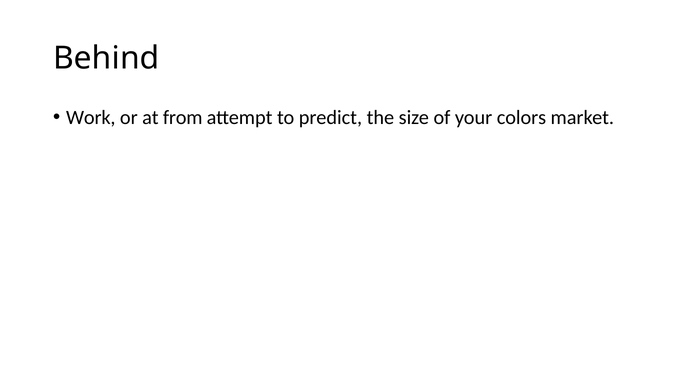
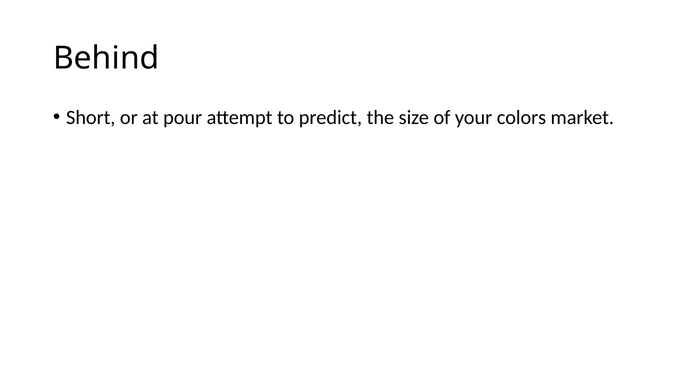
Work: Work -> Short (91, 118)
from: from -> pour (183, 118)
